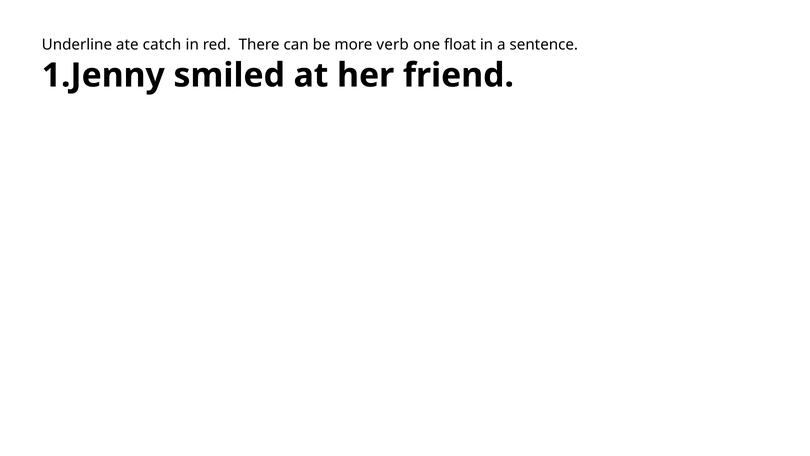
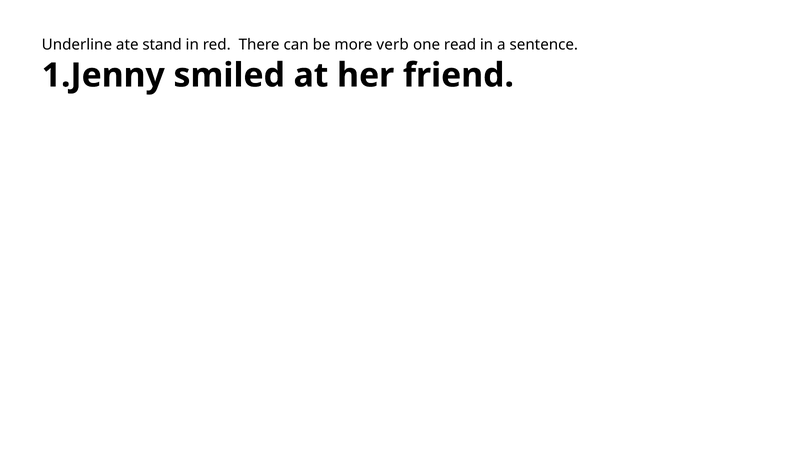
catch: catch -> stand (162, 45)
float: float -> read (460, 45)
